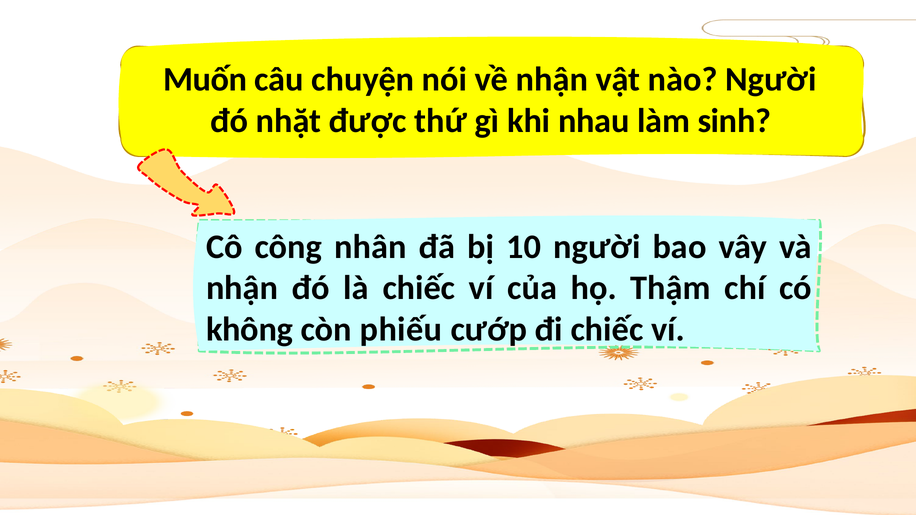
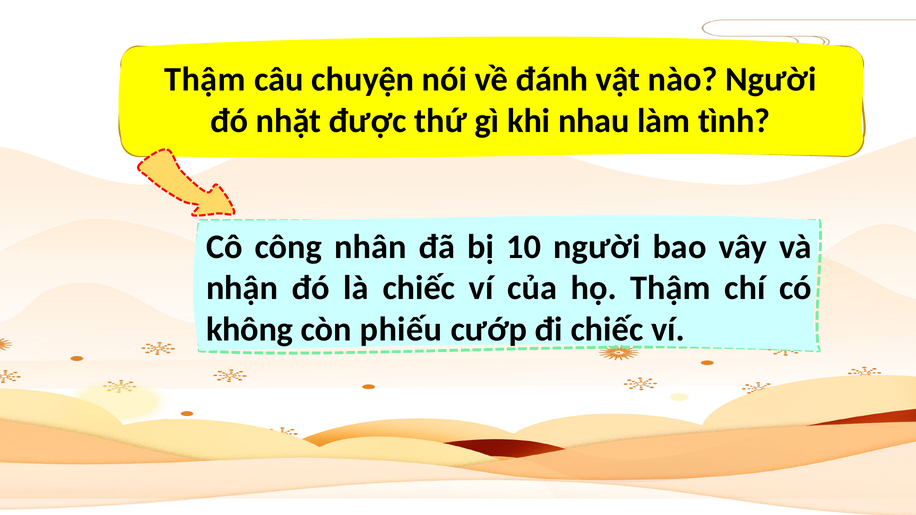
Muốn: Muốn -> Thậm (205, 80)
về nhận: nhận -> đánh (552, 80)
sinh: sinh -> tình (734, 121)
